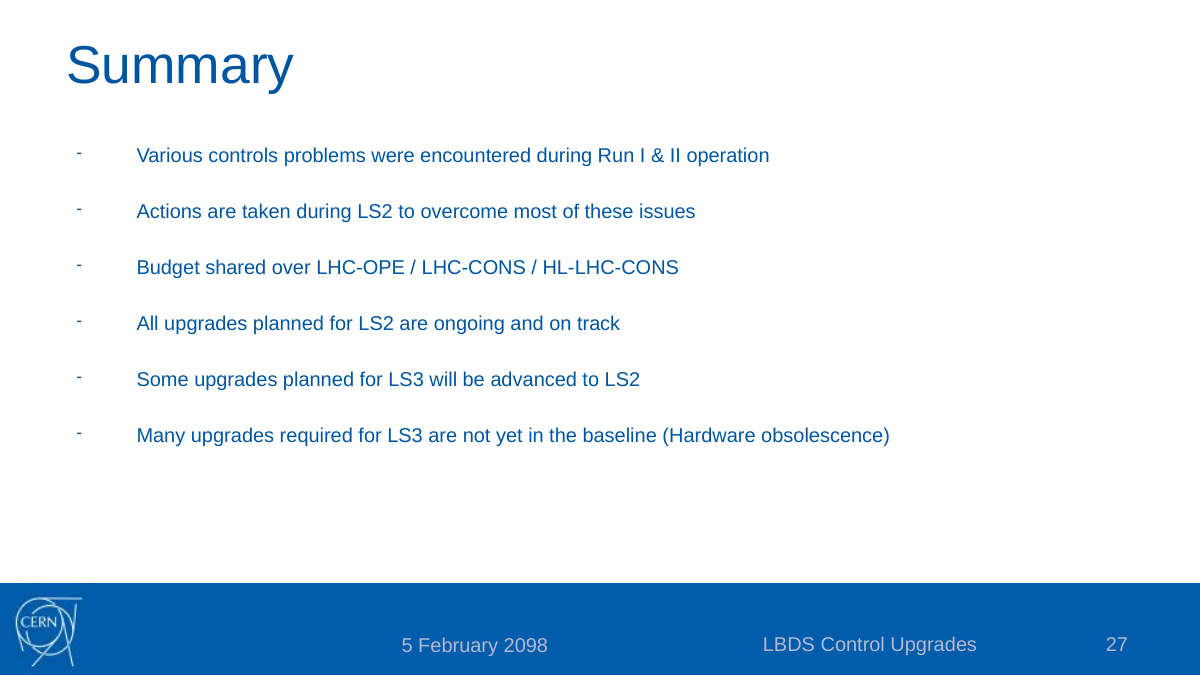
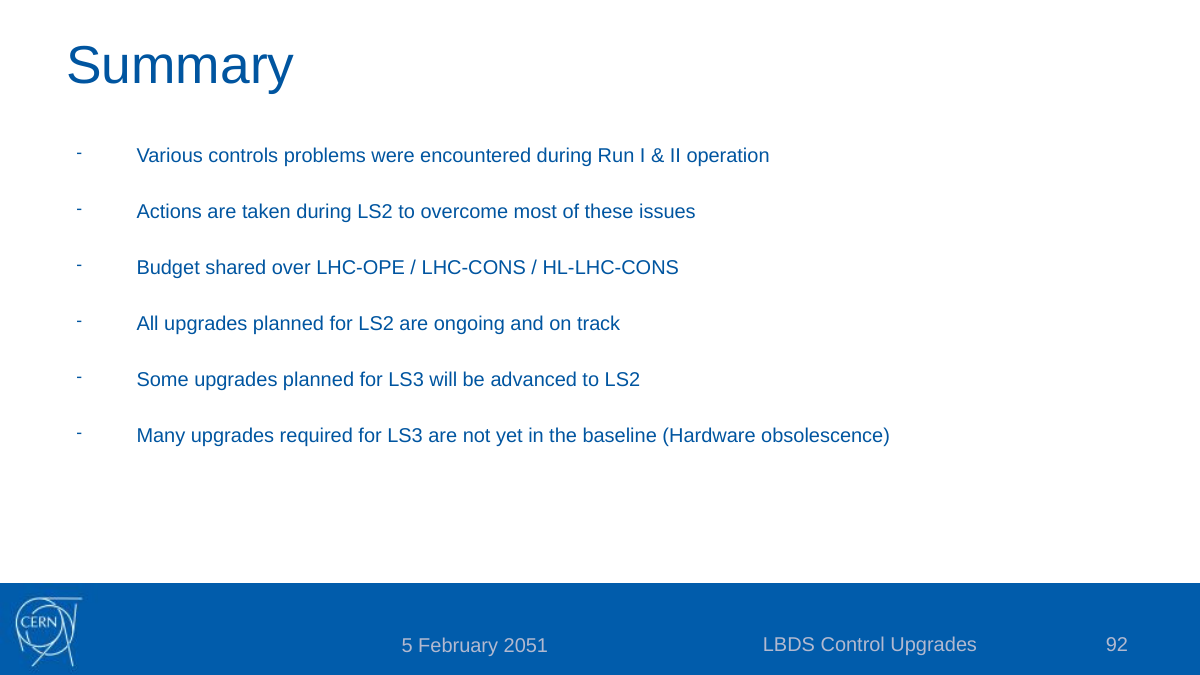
27: 27 -> 92 (1117, 645)
2098: 2098 -> 2051 (526, 646)
